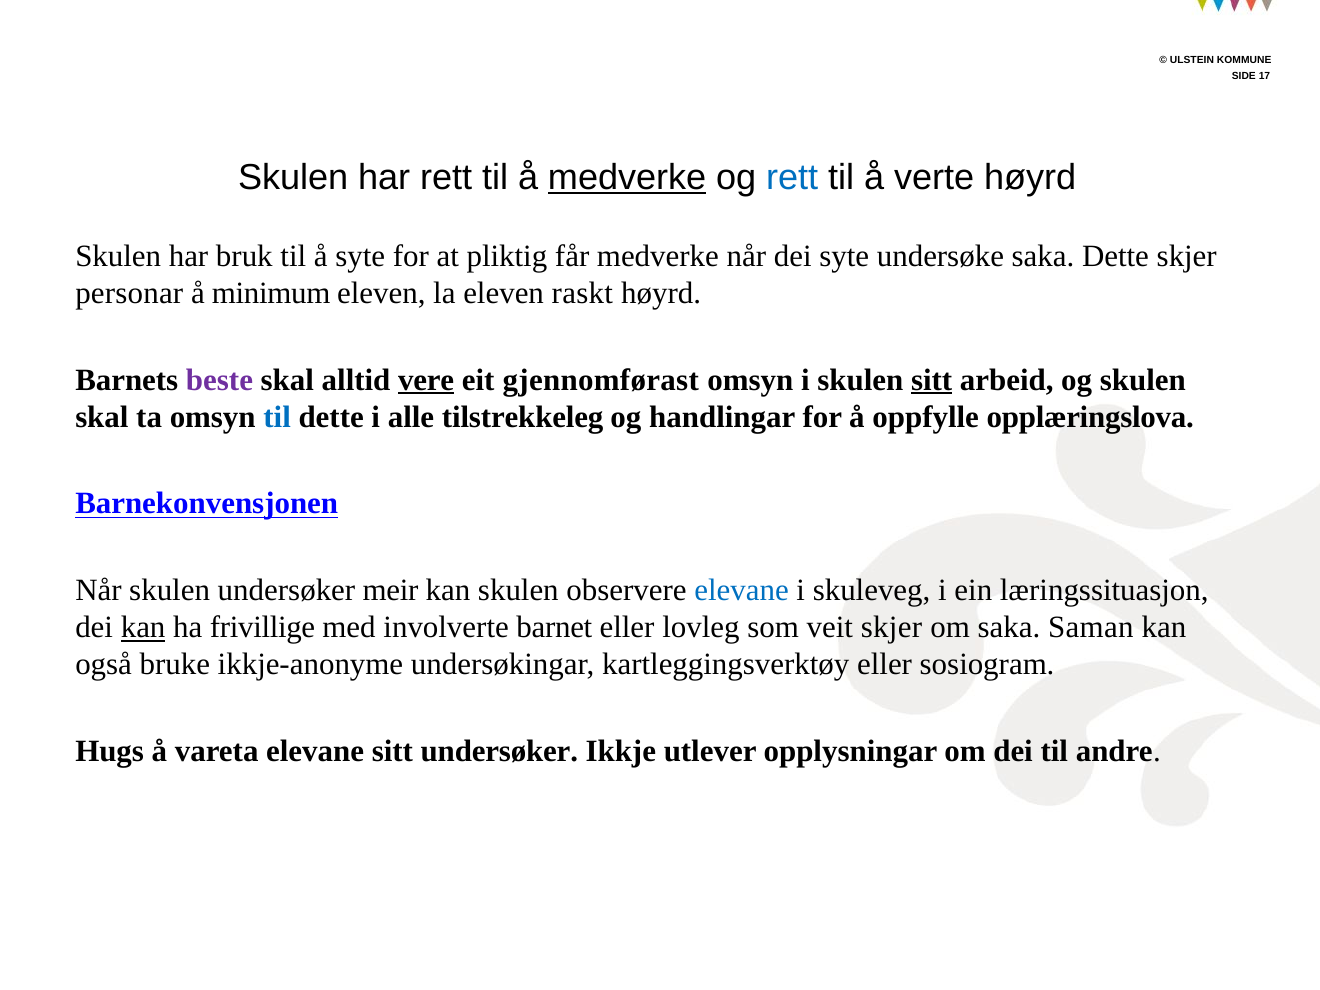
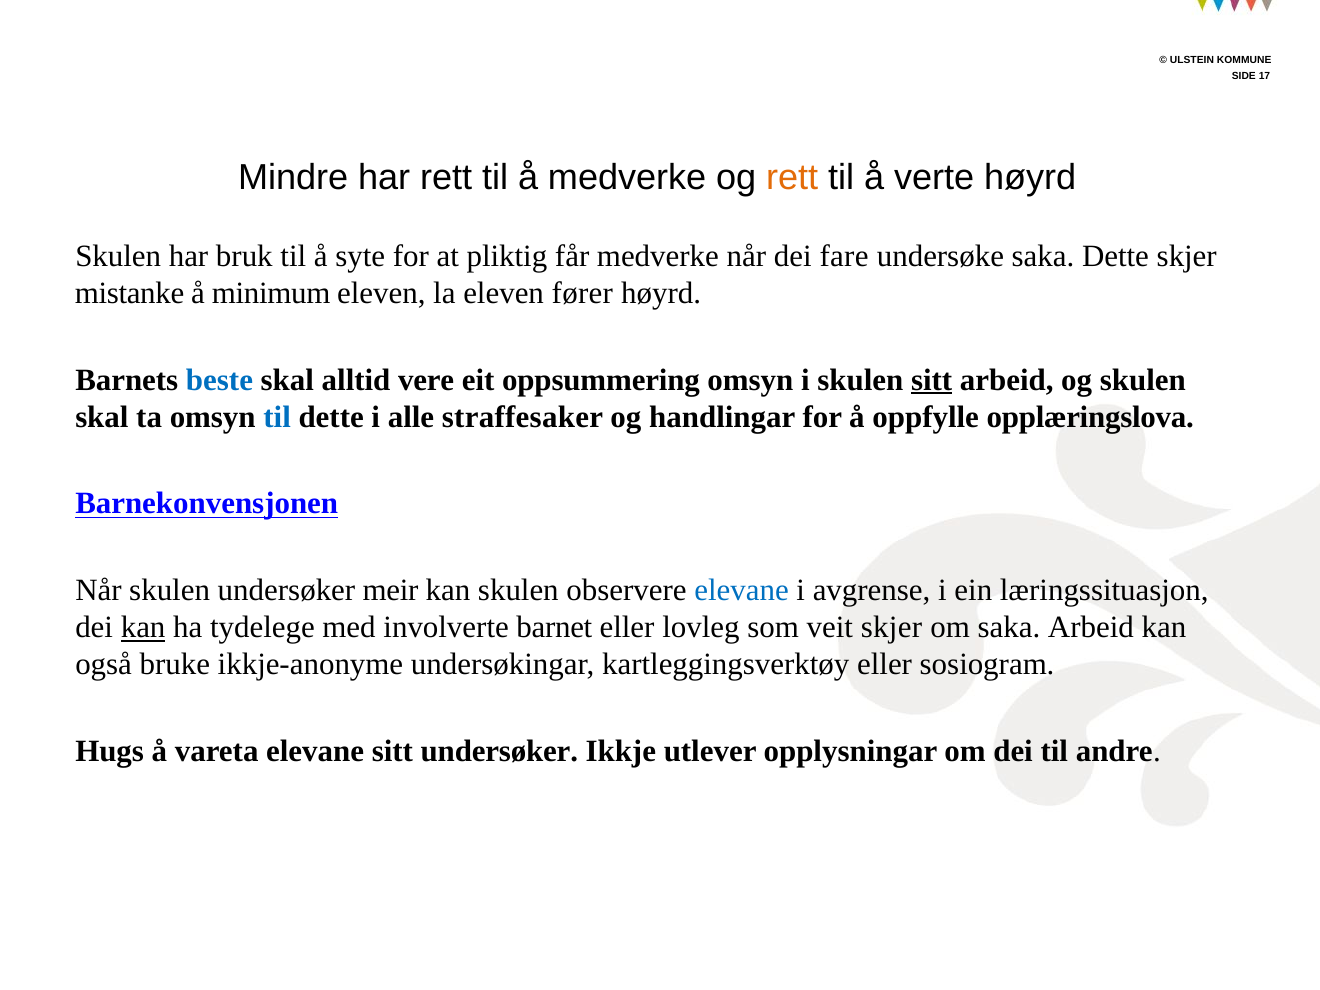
Skulen: Skulen -> Mindre (293, 177)
medverke underline: present -> none (627, 177)
rett colour: blue -> orange (792, 177)
dei syte: syte -> fare (844, 256)
personar: personar -> mistanke (130, 293)
raskt: raskt -> fører (582, 293)
beste colour: purple -> blue (219, 380)
vere underline: present -> none (426, 380)
gjennomførast: gjennomførast -> oppsummering (601, 380)
tilstrekkeleg: tilstrekkeleg -> straffesaker (522, 417)
skuleveg: skuleveg -> avgrense (872, 590)
frivillige: frivillige -> tydelege (262, 627)
saka Saman: Saman -> Arbeid (1091, 627)
